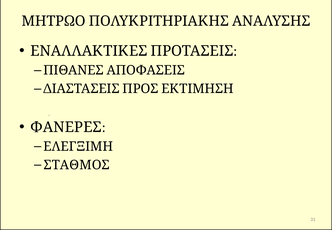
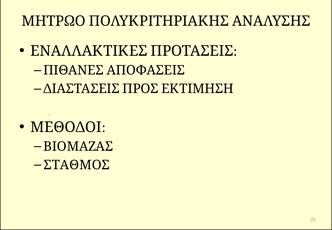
ΦΑΝΕΡΕΣ: ΦΑΝΕΡΕΣ -> ΜΕΘΟΔΟΙ (66, 127)
ΕΛΕΓΞΙΜΗ: ΕΛΕΓΞΙΜΗ -> ΒΙΟΜΑΖΑΣ (78, 147)
